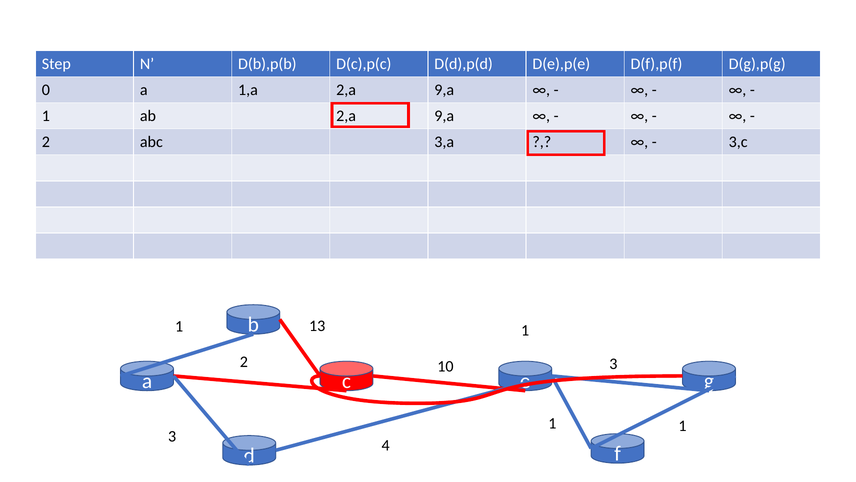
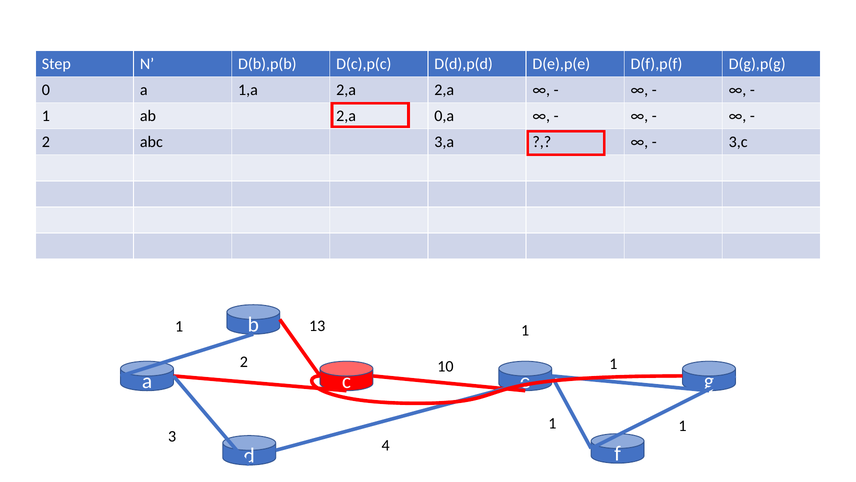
1,a 2,a 9,a: 9,a -> 2,a (444, 90)
ab 2,a 9,a: 9,a -> 0,a (444, 116)
10 3: 3 -> 1 (613, 364)
